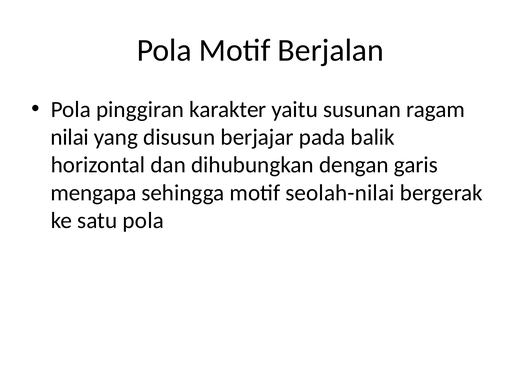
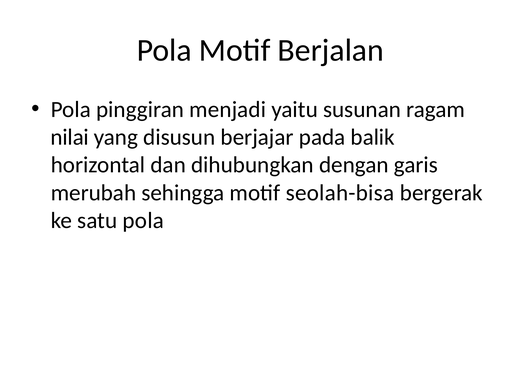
karakter: karakter -> menjadi (228, 109)
mengapa: mengapa -> merubah (93, 193)
seolah-nilai: seolah-nilai -> seolah-bisa (340, 193)
